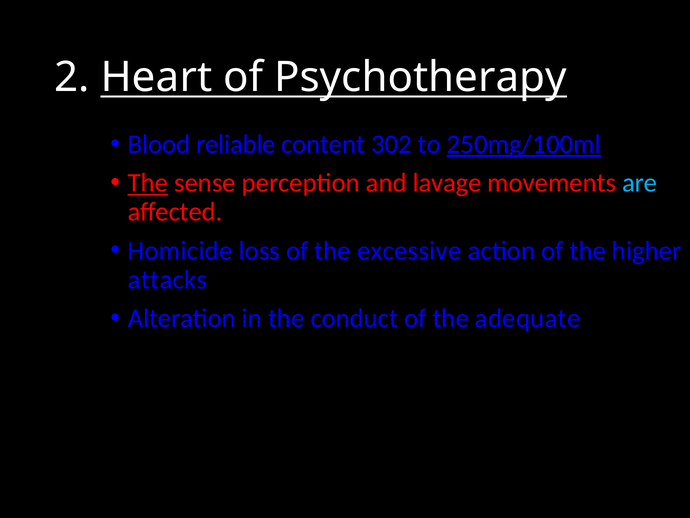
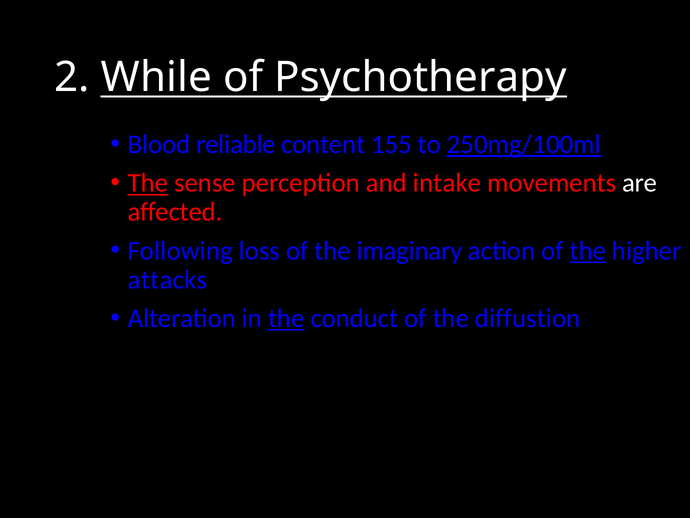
Heart: Heart -> While (156, 77)
302: 302 -> 155 (391, 144)
lavage: lavage -> intake (447, 183)
are colour: light blue -> white (640, 183)
Homicide: Homicide -> Following (180, 250)
excessive: excessive -> imaginary (409, 250)
the underline: none -> present (588, 250)
the underline: none -> present (286, 318)
adequate: adequate -> diffustion (528, 318)
